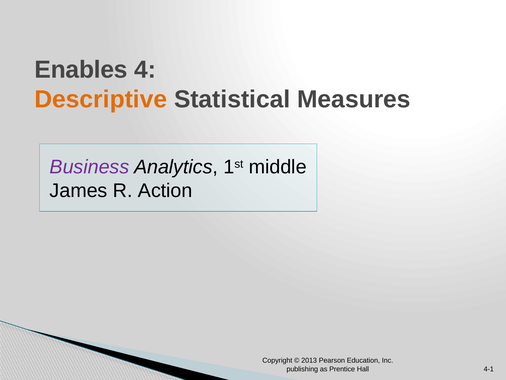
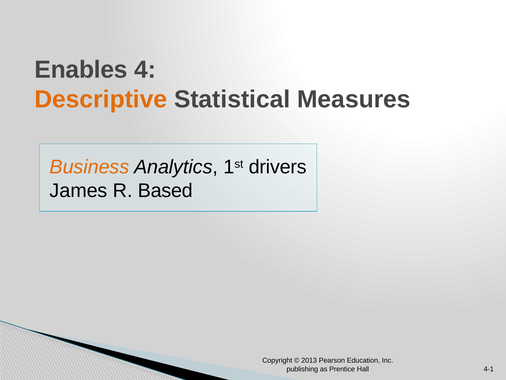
Business colour: purple -> orange (89, 167)
middle: middle -> drivers (278, 167)
Action: Action -> Based (165, 191)
